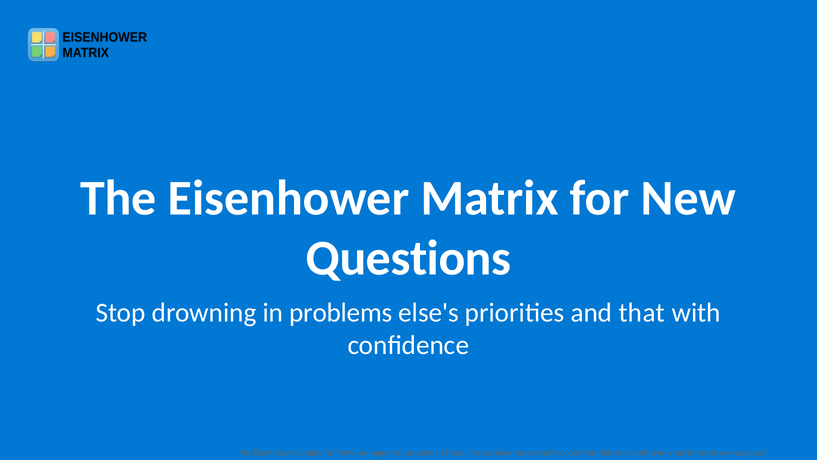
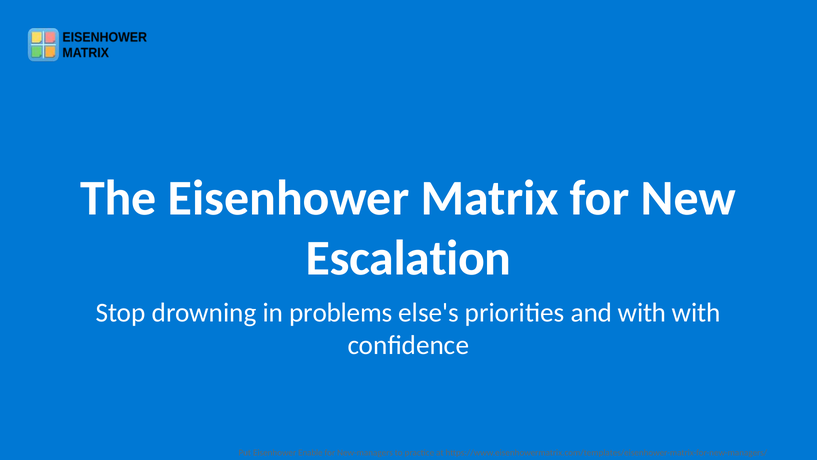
Questions: Questions -> Escalation (409, 258)
and that: that -> with (642, 312)
